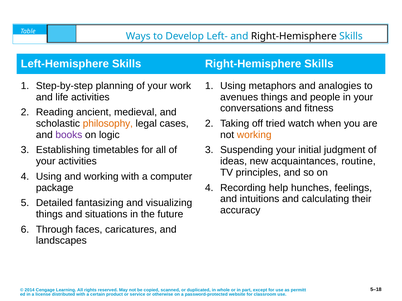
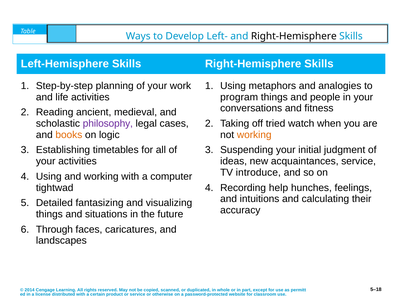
avenues: avenues -> program (239, 97)
philosophy colour: orange -> purple (108, 124)
books colour: purple -> orange (69, 135)
acquaintances routine: routine -> service (359, 162)
principles: principles -> introduce (258, 173)
package: package -> tightwad (55, 188)
